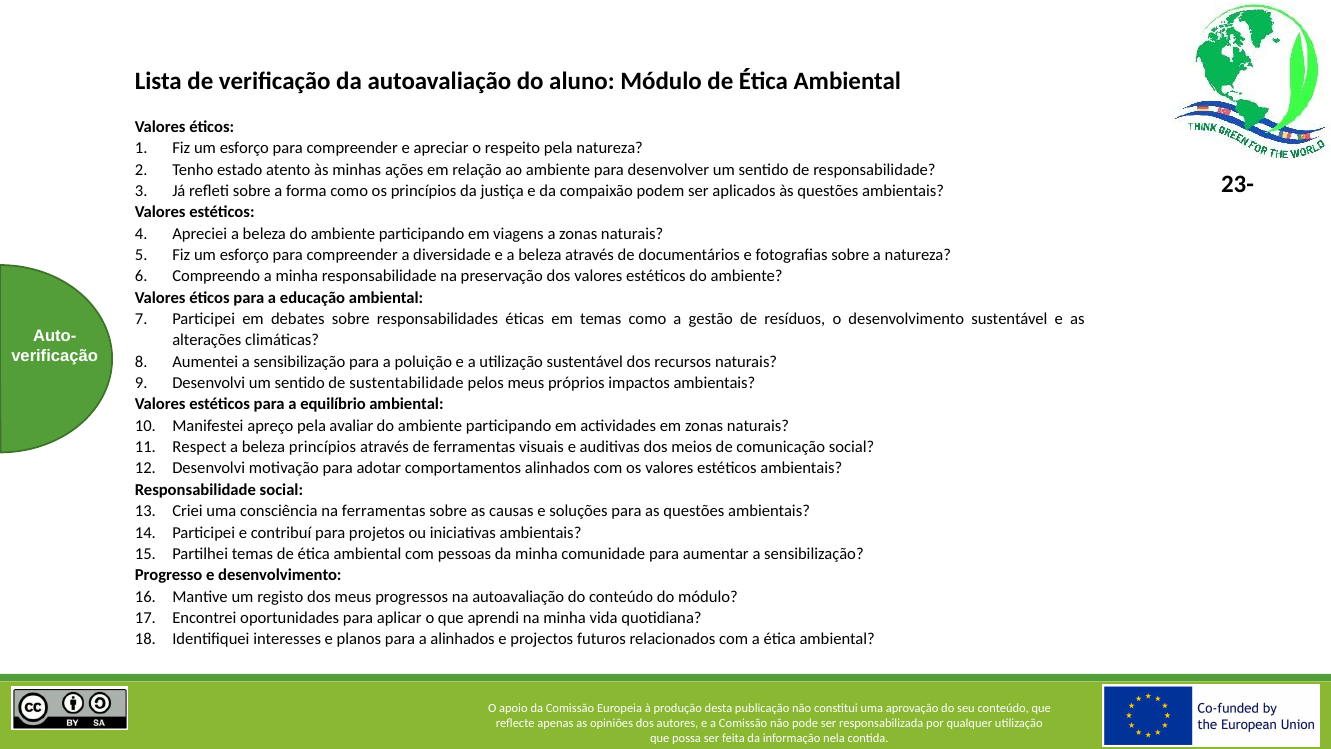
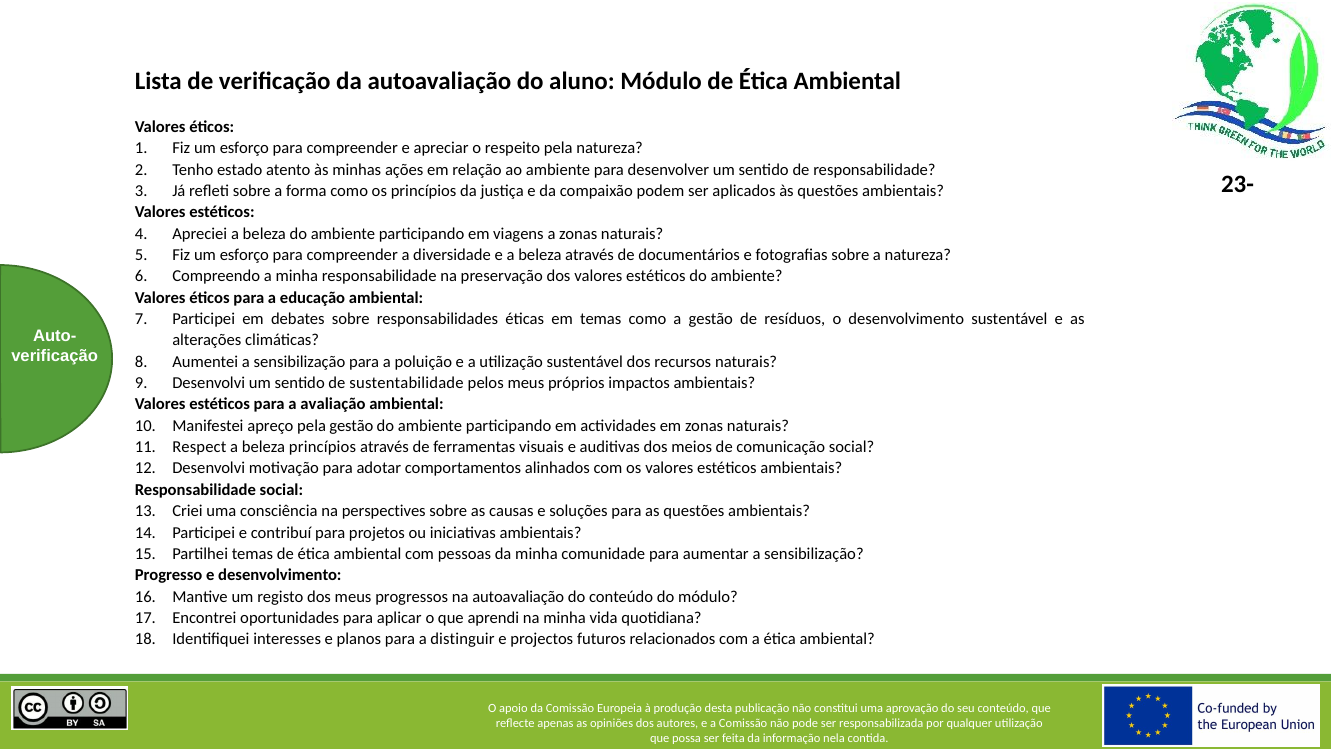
equilíbrio: equilíbrio -> avaliação (333, 404)
pela avaliar: avaliar -> gestão (351, 426)
na ferramentas: ferramentas -> perspectives (384, 511)
a alinhados: alinhados -> distinguir (462, 639)
